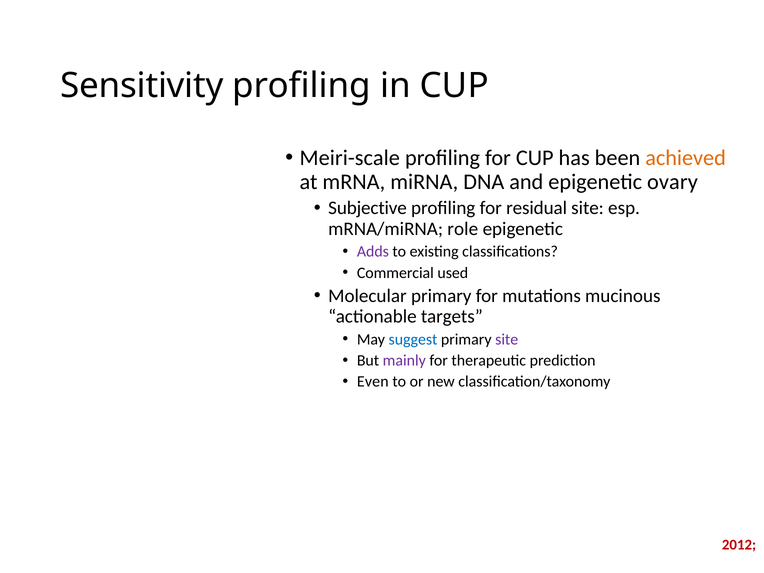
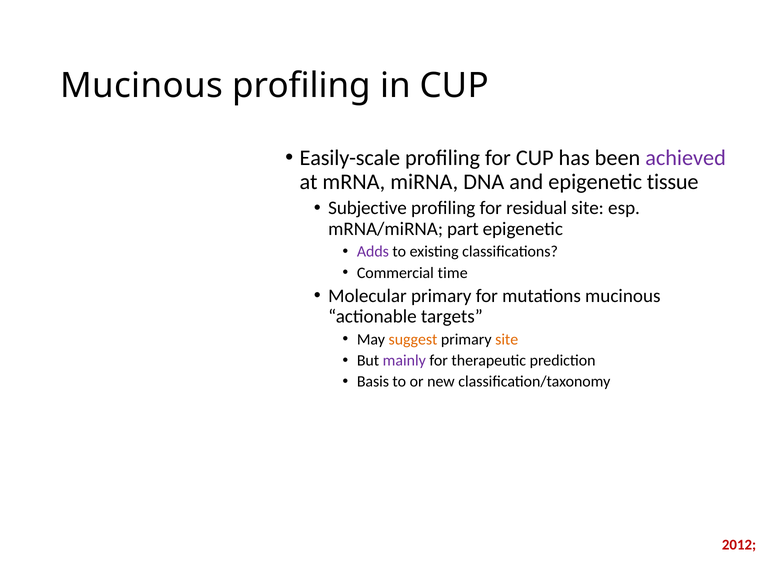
Sensitivity: Sensitivity -> Mucinous (142, 86)
Meiri-scale: Meiri-scale -> Easily-scale (350, 158)
achieved colour: orange -> purple (686, 158)
ovary: ovary -> tissue (673, 182)
role: role -> part (463, 229)
used: used -> time (453, 273)
suggest colour: blue -> orange (413, 339)
site colour: purple -> orange (507, 339)
Even: Even -> Basis (373, 382)
